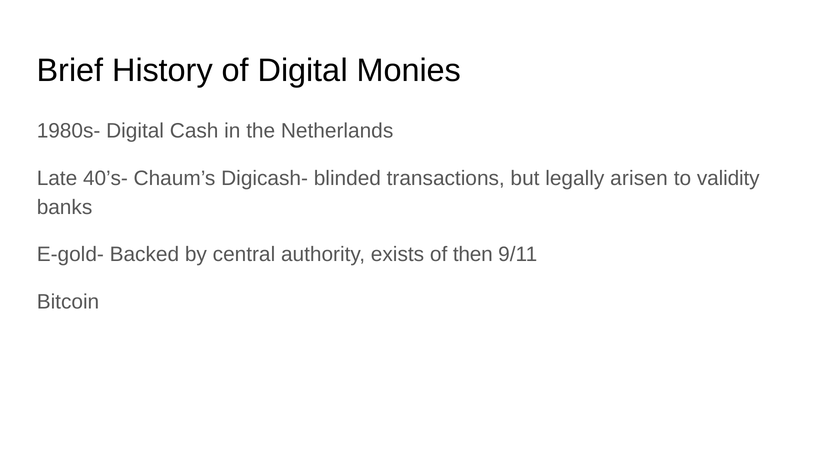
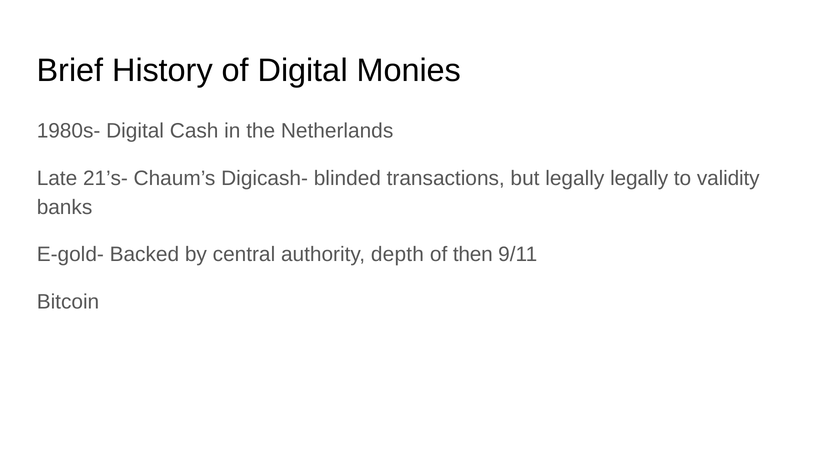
40’s-: 40’s- -> 21’s- (105, 178)
legally arisen: arisen -> legally (639, 178)
exists: exists -> depth (397, 254)
